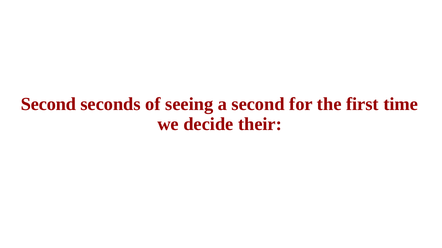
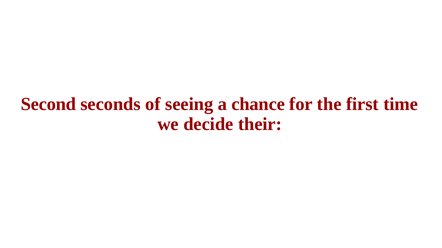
a second: second -> chance (258, 104)
